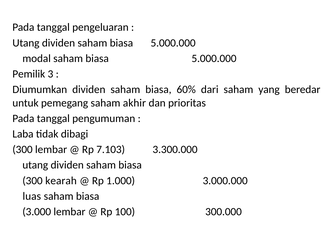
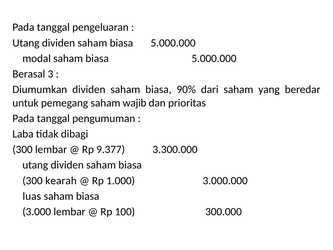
Pemilik: Pemilik -> Berasal (29, 74)
60%: 60% -> 90% (186, 89)
akhir: akhir -> wajib (135, 103)
7.103: 7.103 -> 9.377 (111, 149)
